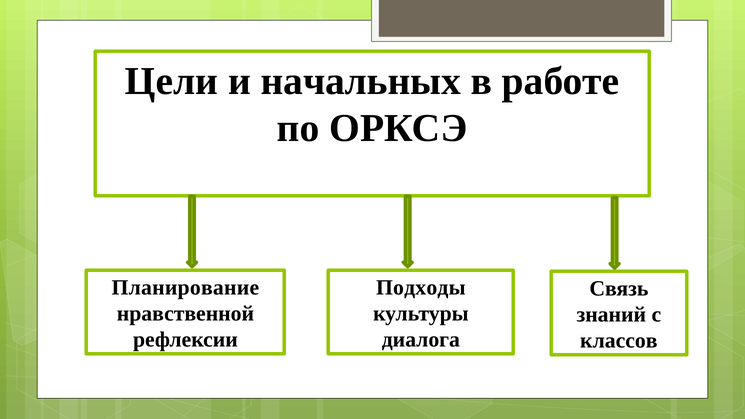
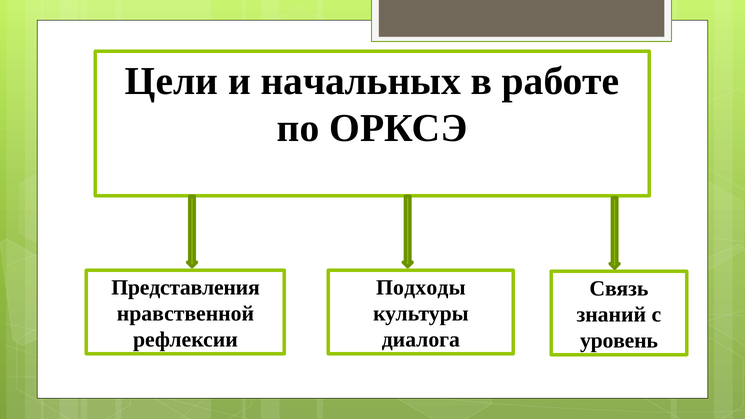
Планирование: Планирование -> Представления (186, 288)
классов: классов -> уровень (619, 341)
